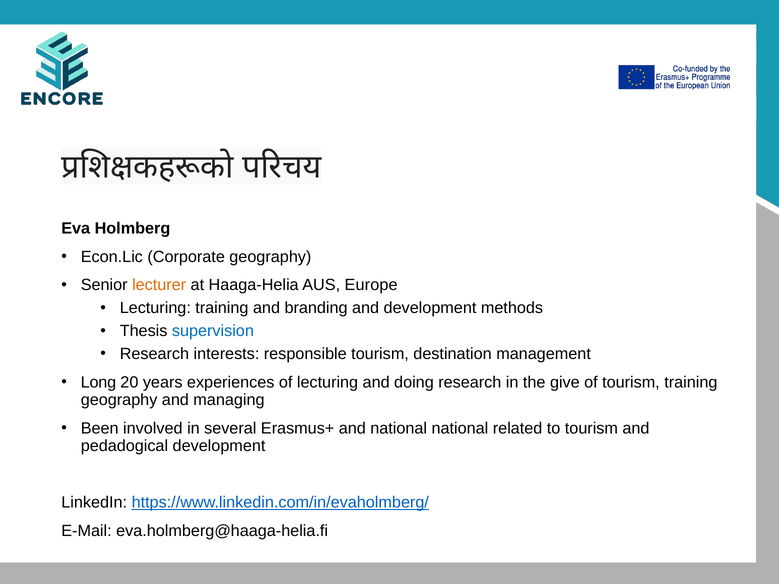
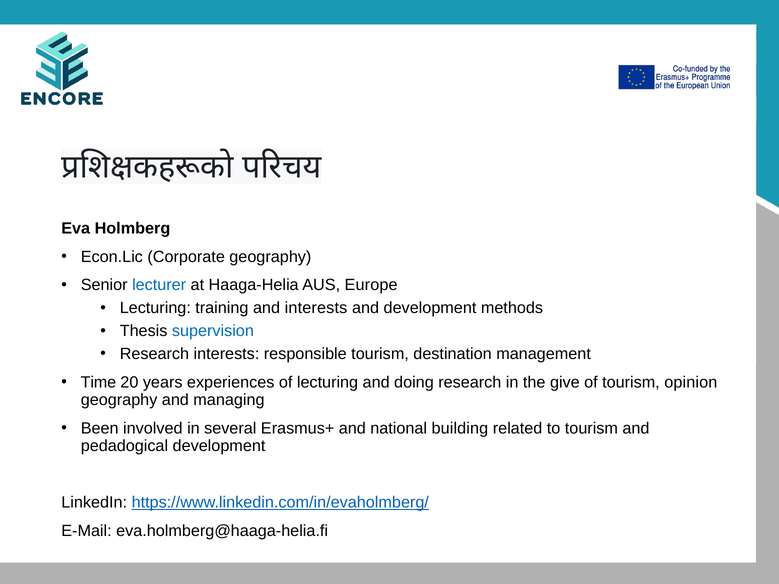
lecturer colour: orange -> blue (159, 285)
and branding: branding -> interests (316, 308)
Long: Long -> Time (98, 382)
tourism training: training -> opinion (691, 382)
national national: national -> building (460, 428)
